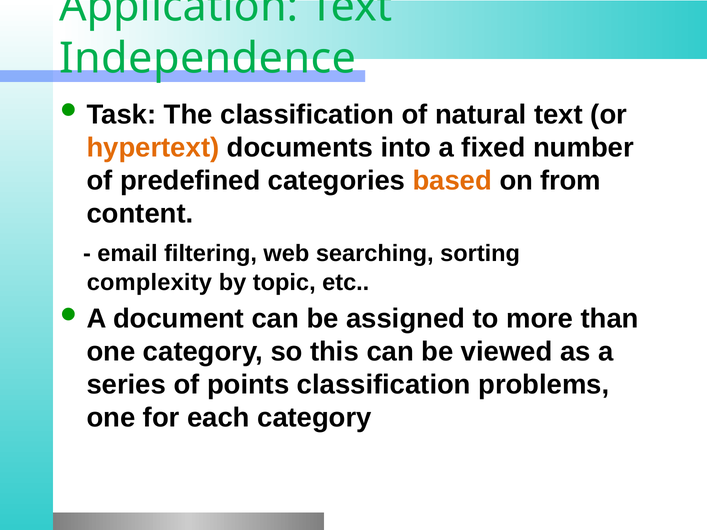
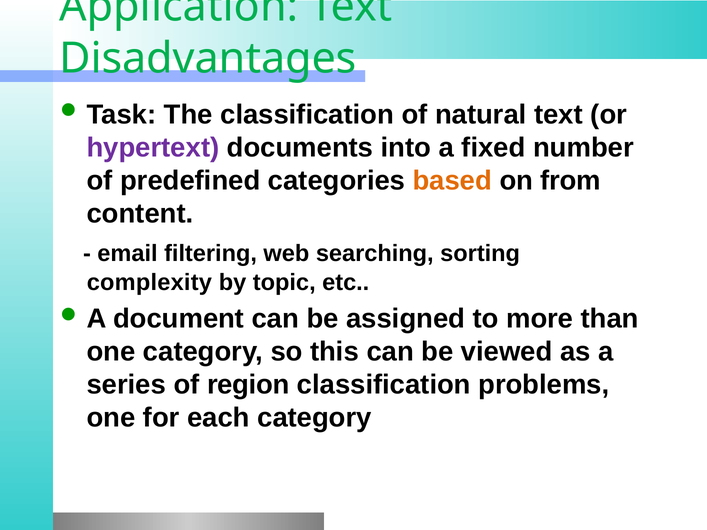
Independence: Independence -> Disadvantages (208, 59)
hypertext colour: orange -> purple (153, 148)
points: points -> region (248, 385)
